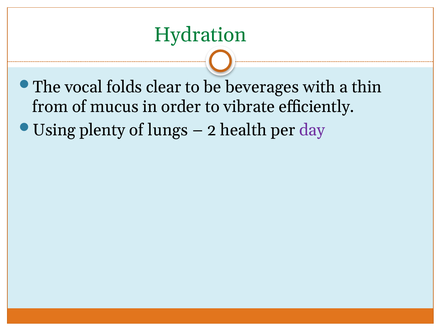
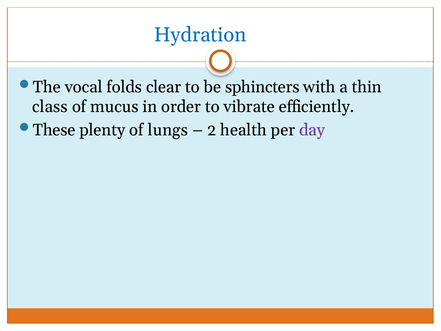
Hydration colour: green -> blue (200, 35)
beverages: beverages -> sphincters (262, 87)
from: from -> class (50, 107)
Using: Using -> These (54, 130)
